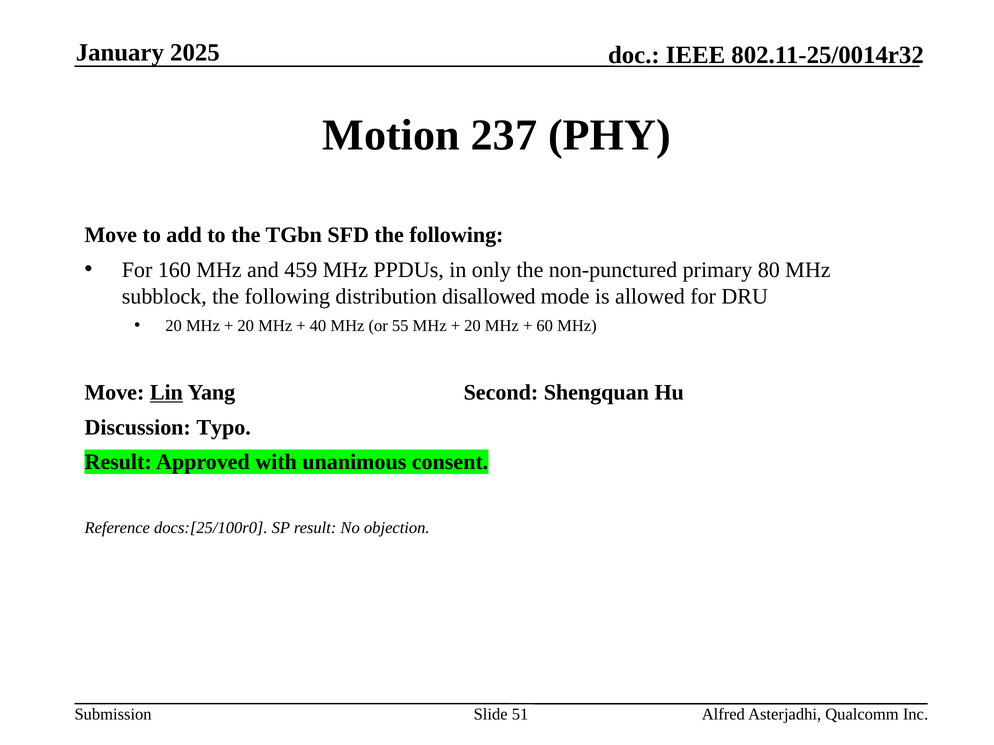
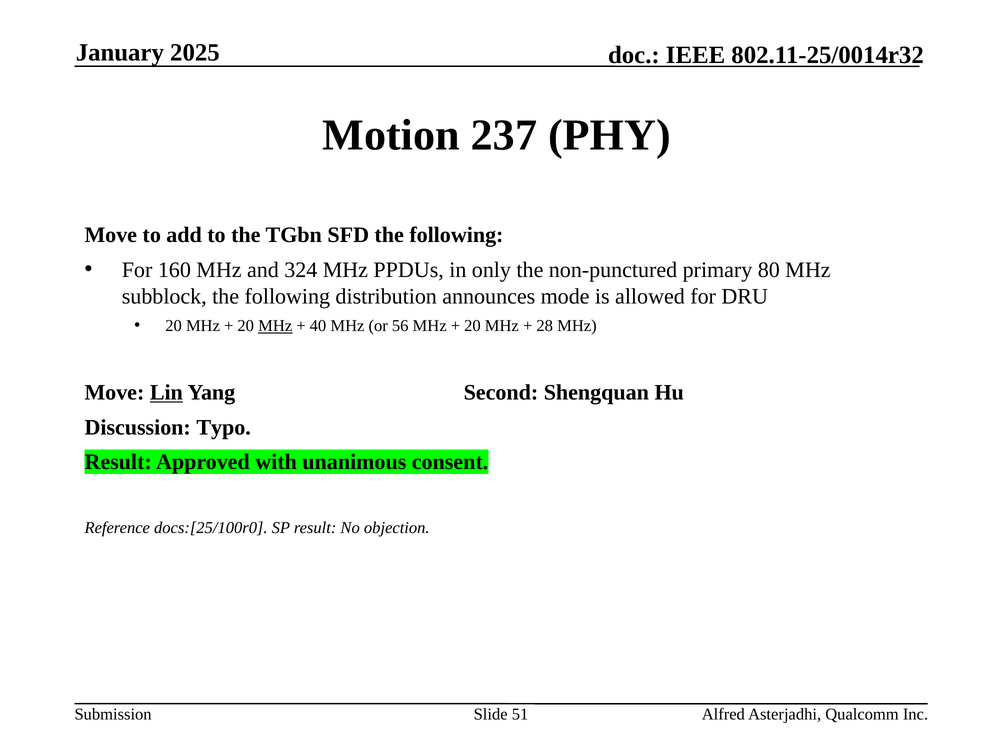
459: 459 -> 324 (301, 270)
disallowed: disallowed -> announces (489, 296)
MHz underline: none -> present (275, 326)
55: 55 -> 56 (400, 326)
60: 60 -> 28 (545, 326)
